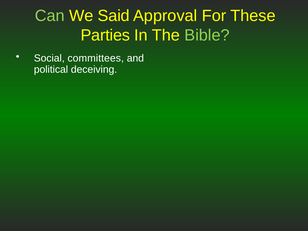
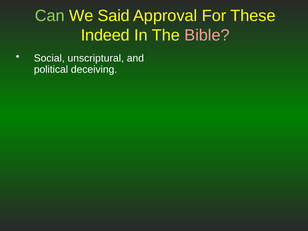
Parties: Parties -> Indeed (105, 35)
Bible colour: light green -> pink (207, 35)
committees: committees -> unscriptural (96, 58)
